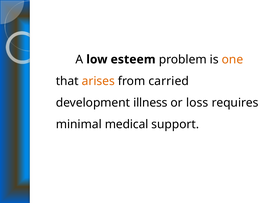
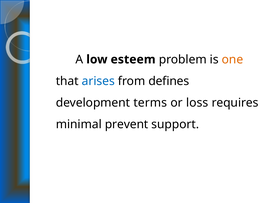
arises colour: orange -> blue (98, 81)
carried: carried -> defines (169, 81)
illness: illness -> terms (150, 103)
medical: medical -> prevent (127, 124)
